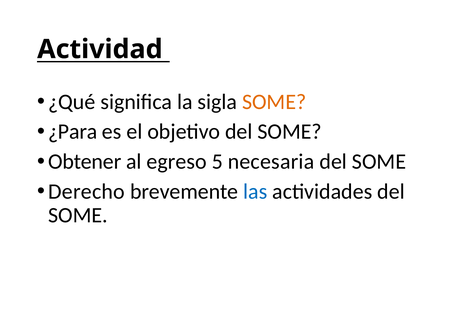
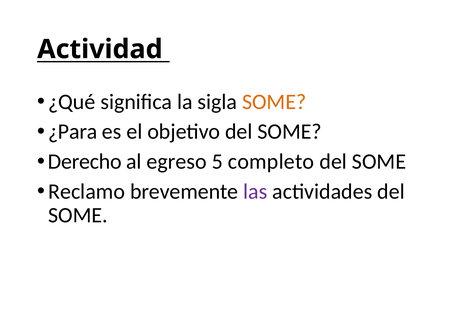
Obtener: Obtener -> Derecho (85, 161)
necesaria: necesaria -> completo (271, 161)
Derecho: Derecho -> Reclamo (87, 191)
las colour: blue -> purple (255, 191)
